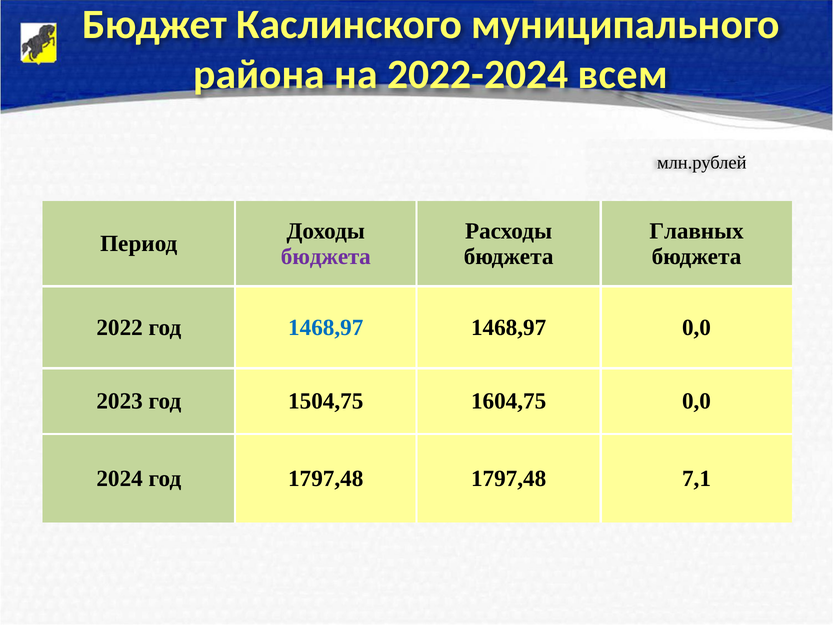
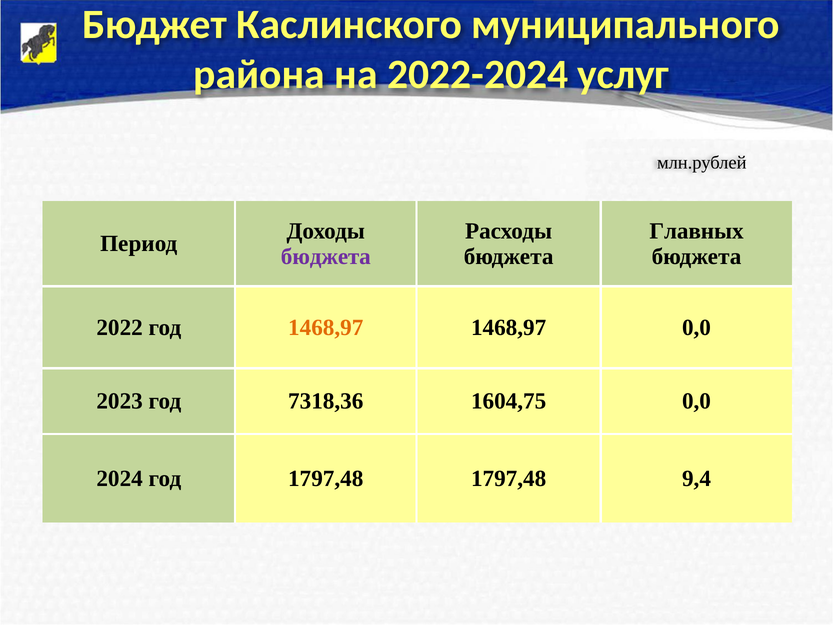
всем: всем -> услуг (623, 75)
1468,97 colour: blue -> orange (326, 327)
1504,75: 1504,75 -> 7318,36 (326, 401)
7,1: 7,1 -> 9,4 (696, 478)
